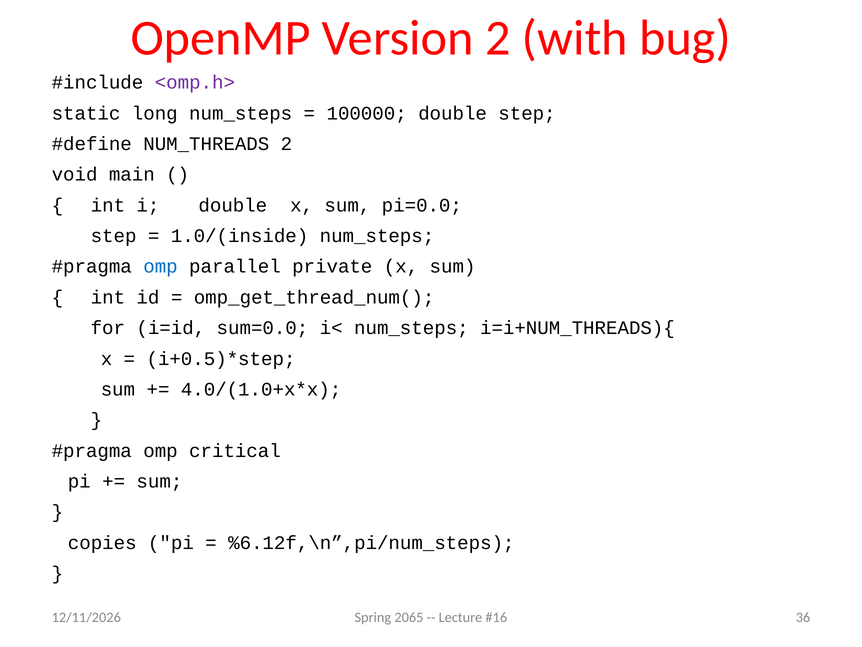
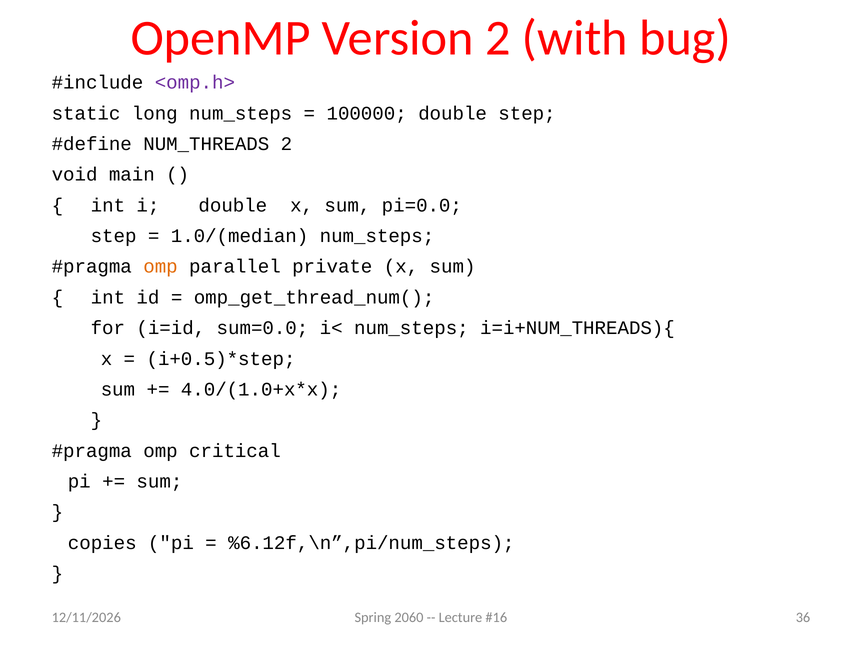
1.0/(inside: 1.0/(inside -> 1.0/(median (240, 236)
omp colour: blue -> orange (161, 266)
2065: 2065 -> 2060 (409, 617)
